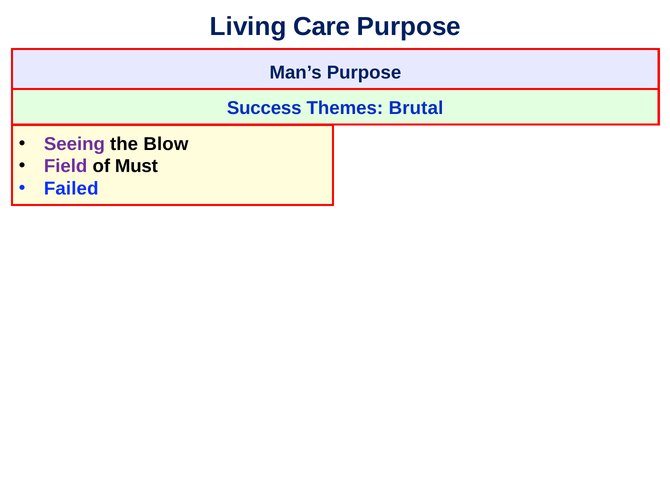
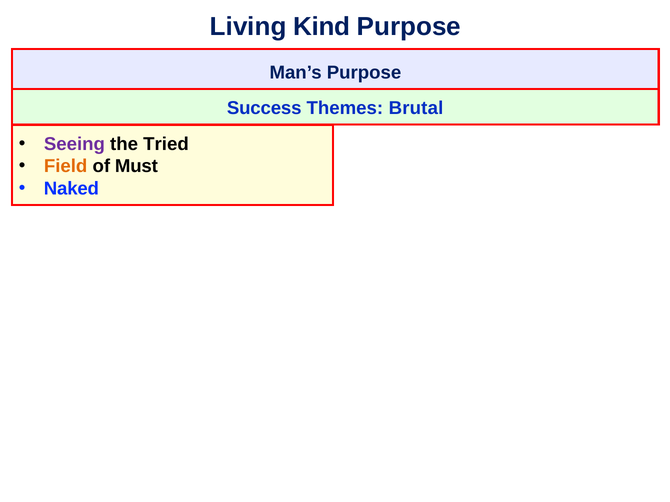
Care: Care -> Kind (322, 26)
Blow: Blow -> Tried (166, 144)
Field colour: purple -> orange (66, 167)
Failed: Failed -> Naked (71, 189)
